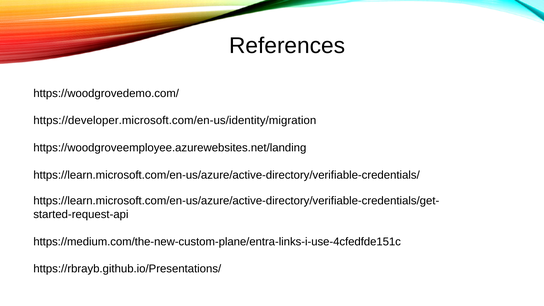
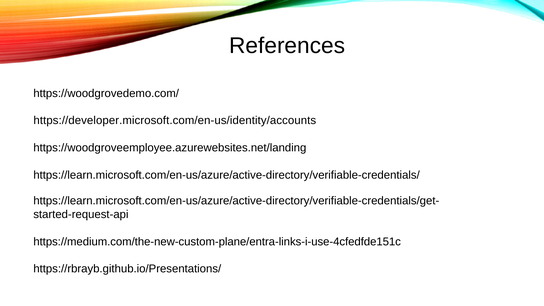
https://developer.microsoft.com/en-us/identity/migration: https://developer.microsoft.com/en-us/identity/migration -> https://developer.microsoft.com/en-us/identity/accounts (175, 121)
